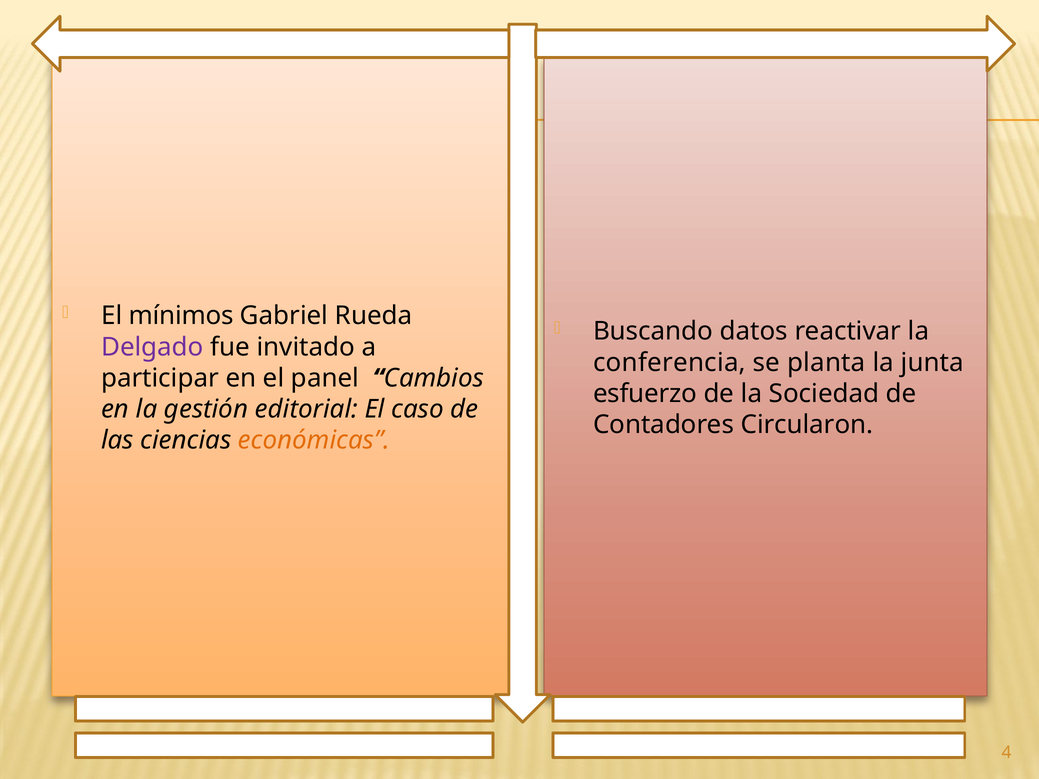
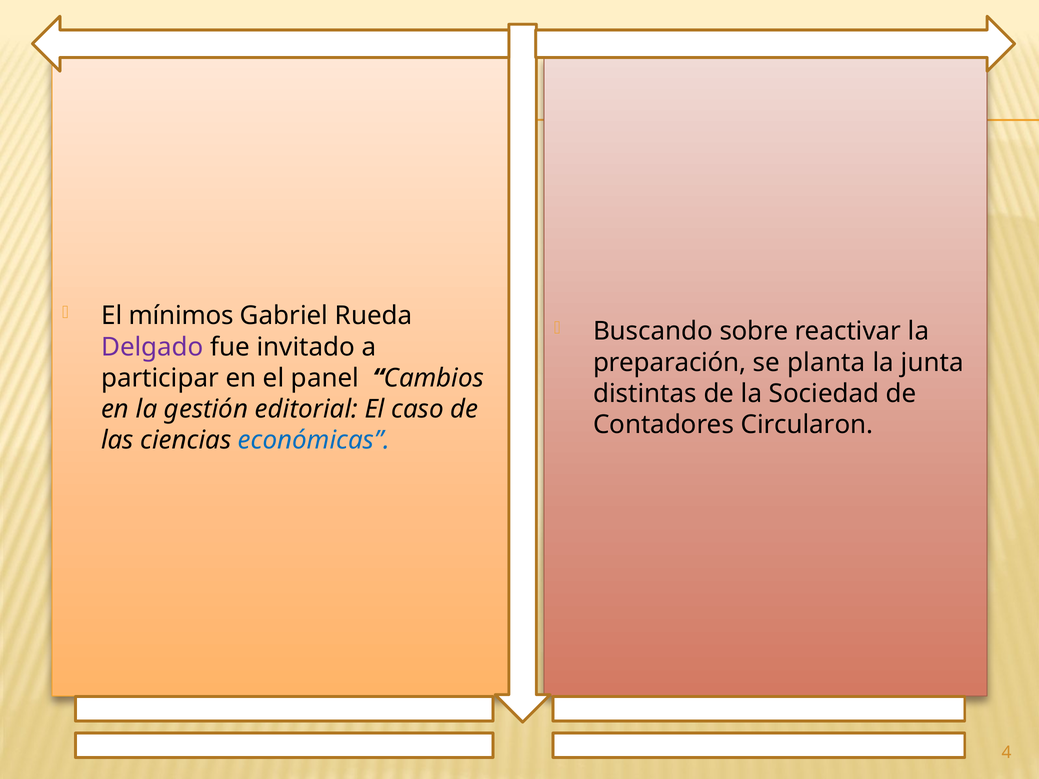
datos: datos -> sobre (754, 331)
conferencia: conferencia -> preparación (670, 363)
esfuerzo: esfuerzo -> distintas (645, 394)
económicas colour: orange -> blue (314, 441)
